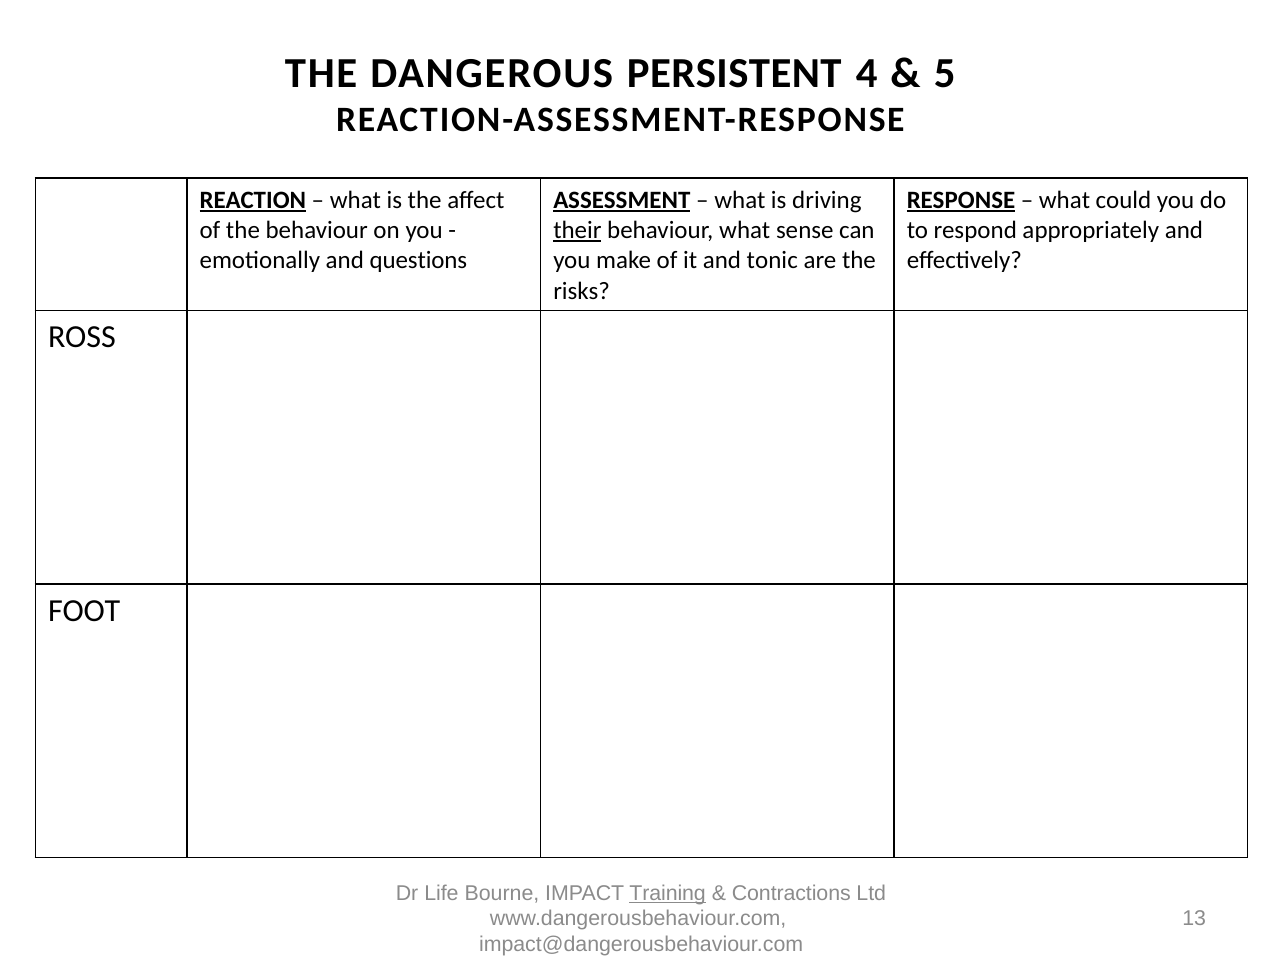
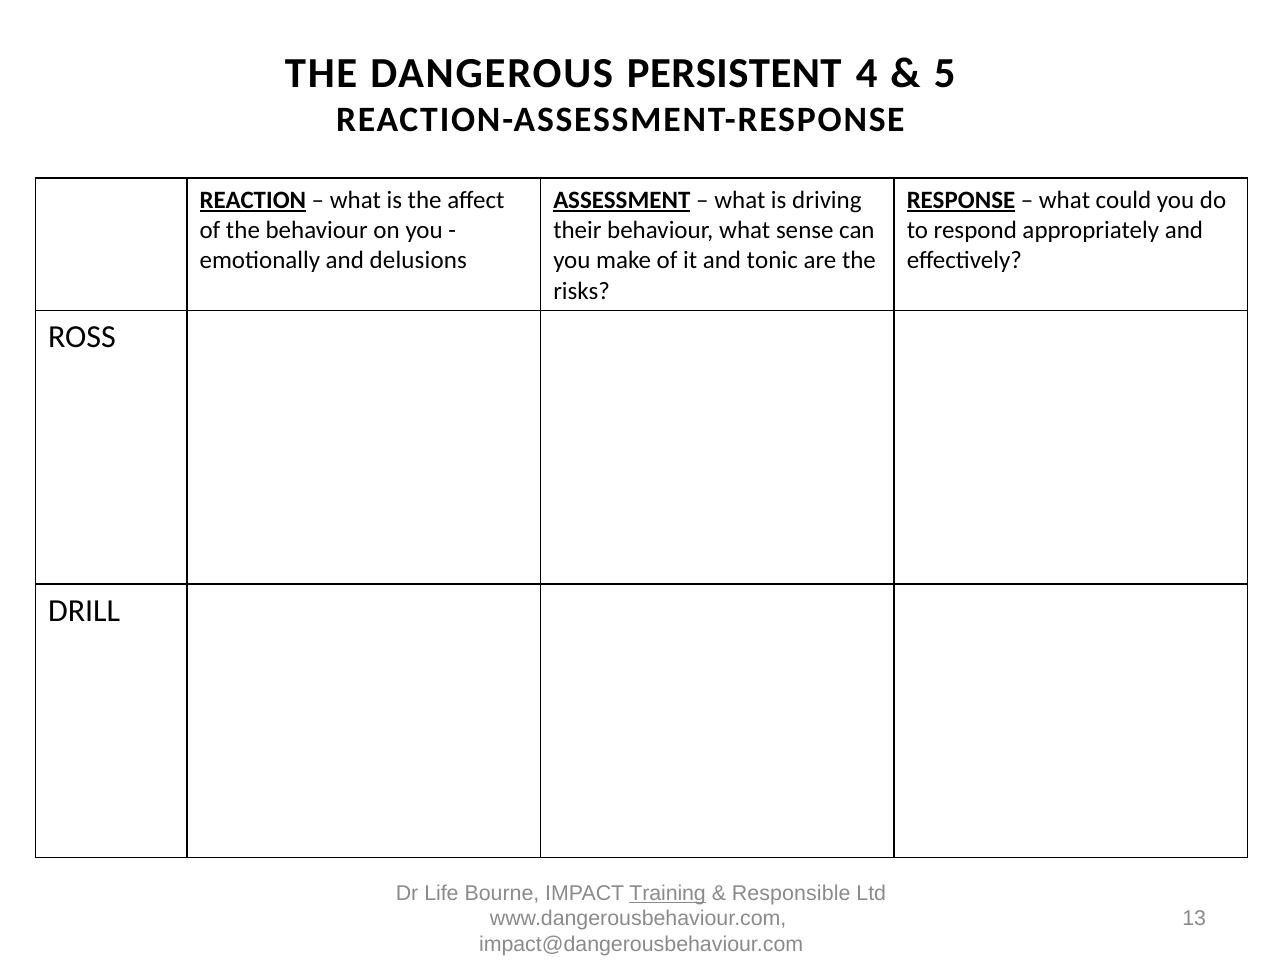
their underline: present -> none (577, 230)
questions: questions -> delusions (418, 261)
FOOT: FOOT -> DRILL (84, 611)
Contractions: Contractions -> Responsible (791, 893)
